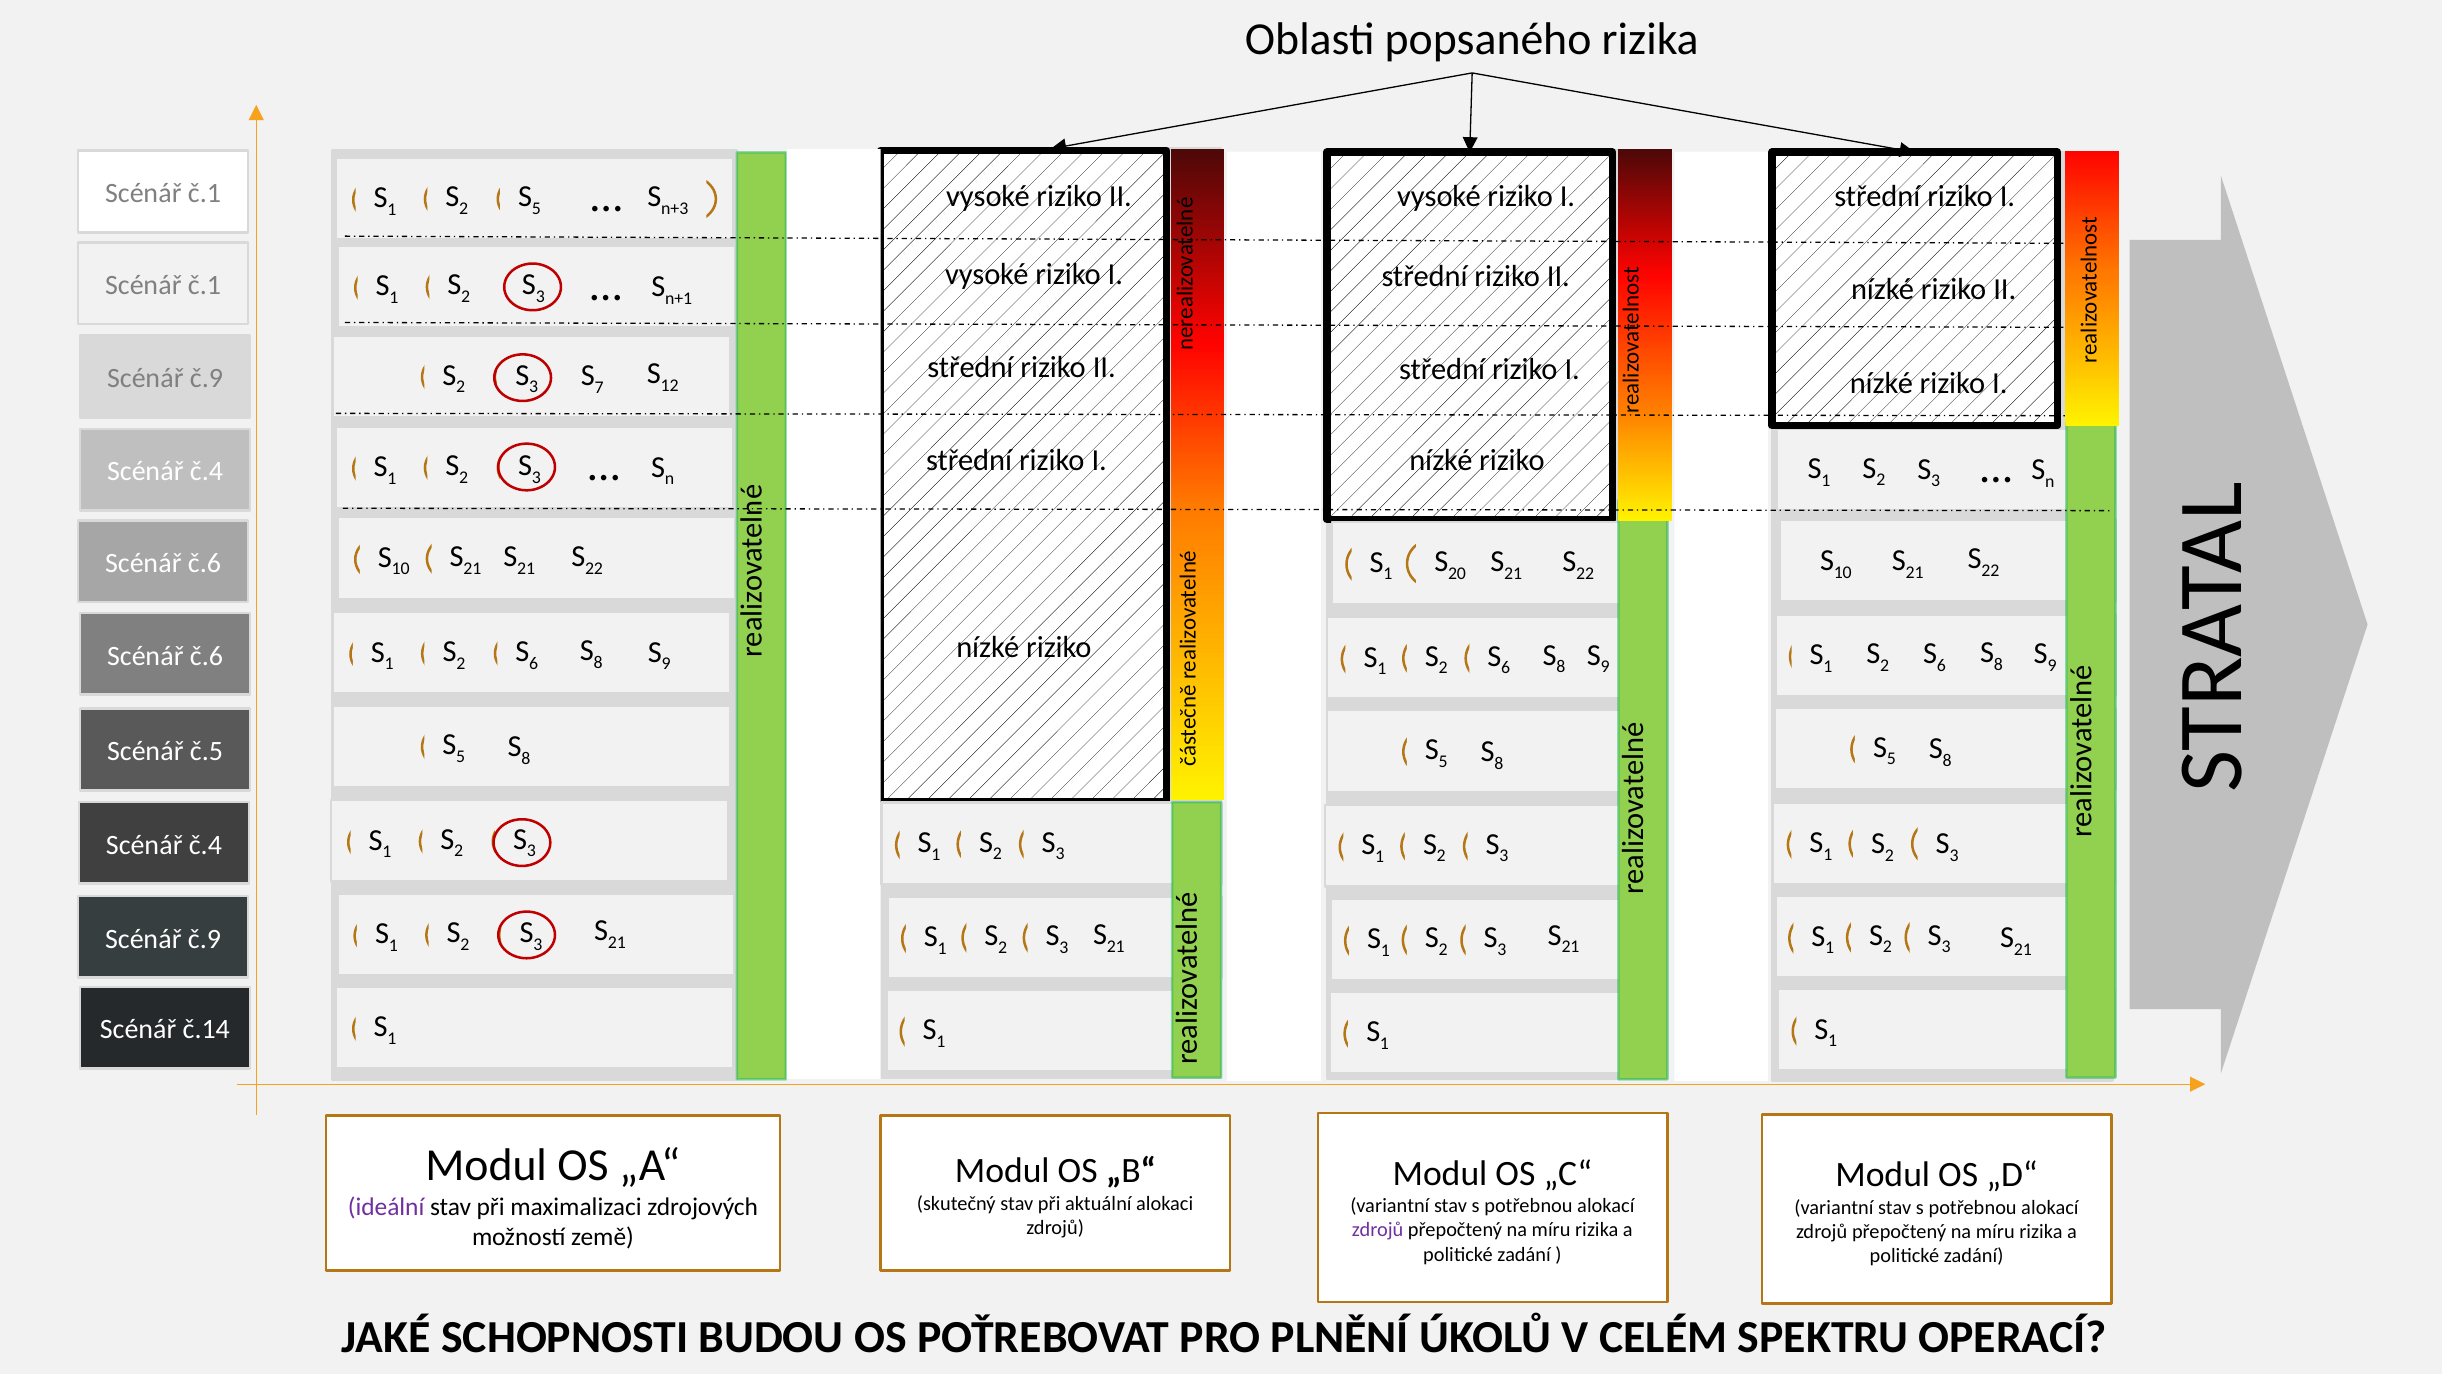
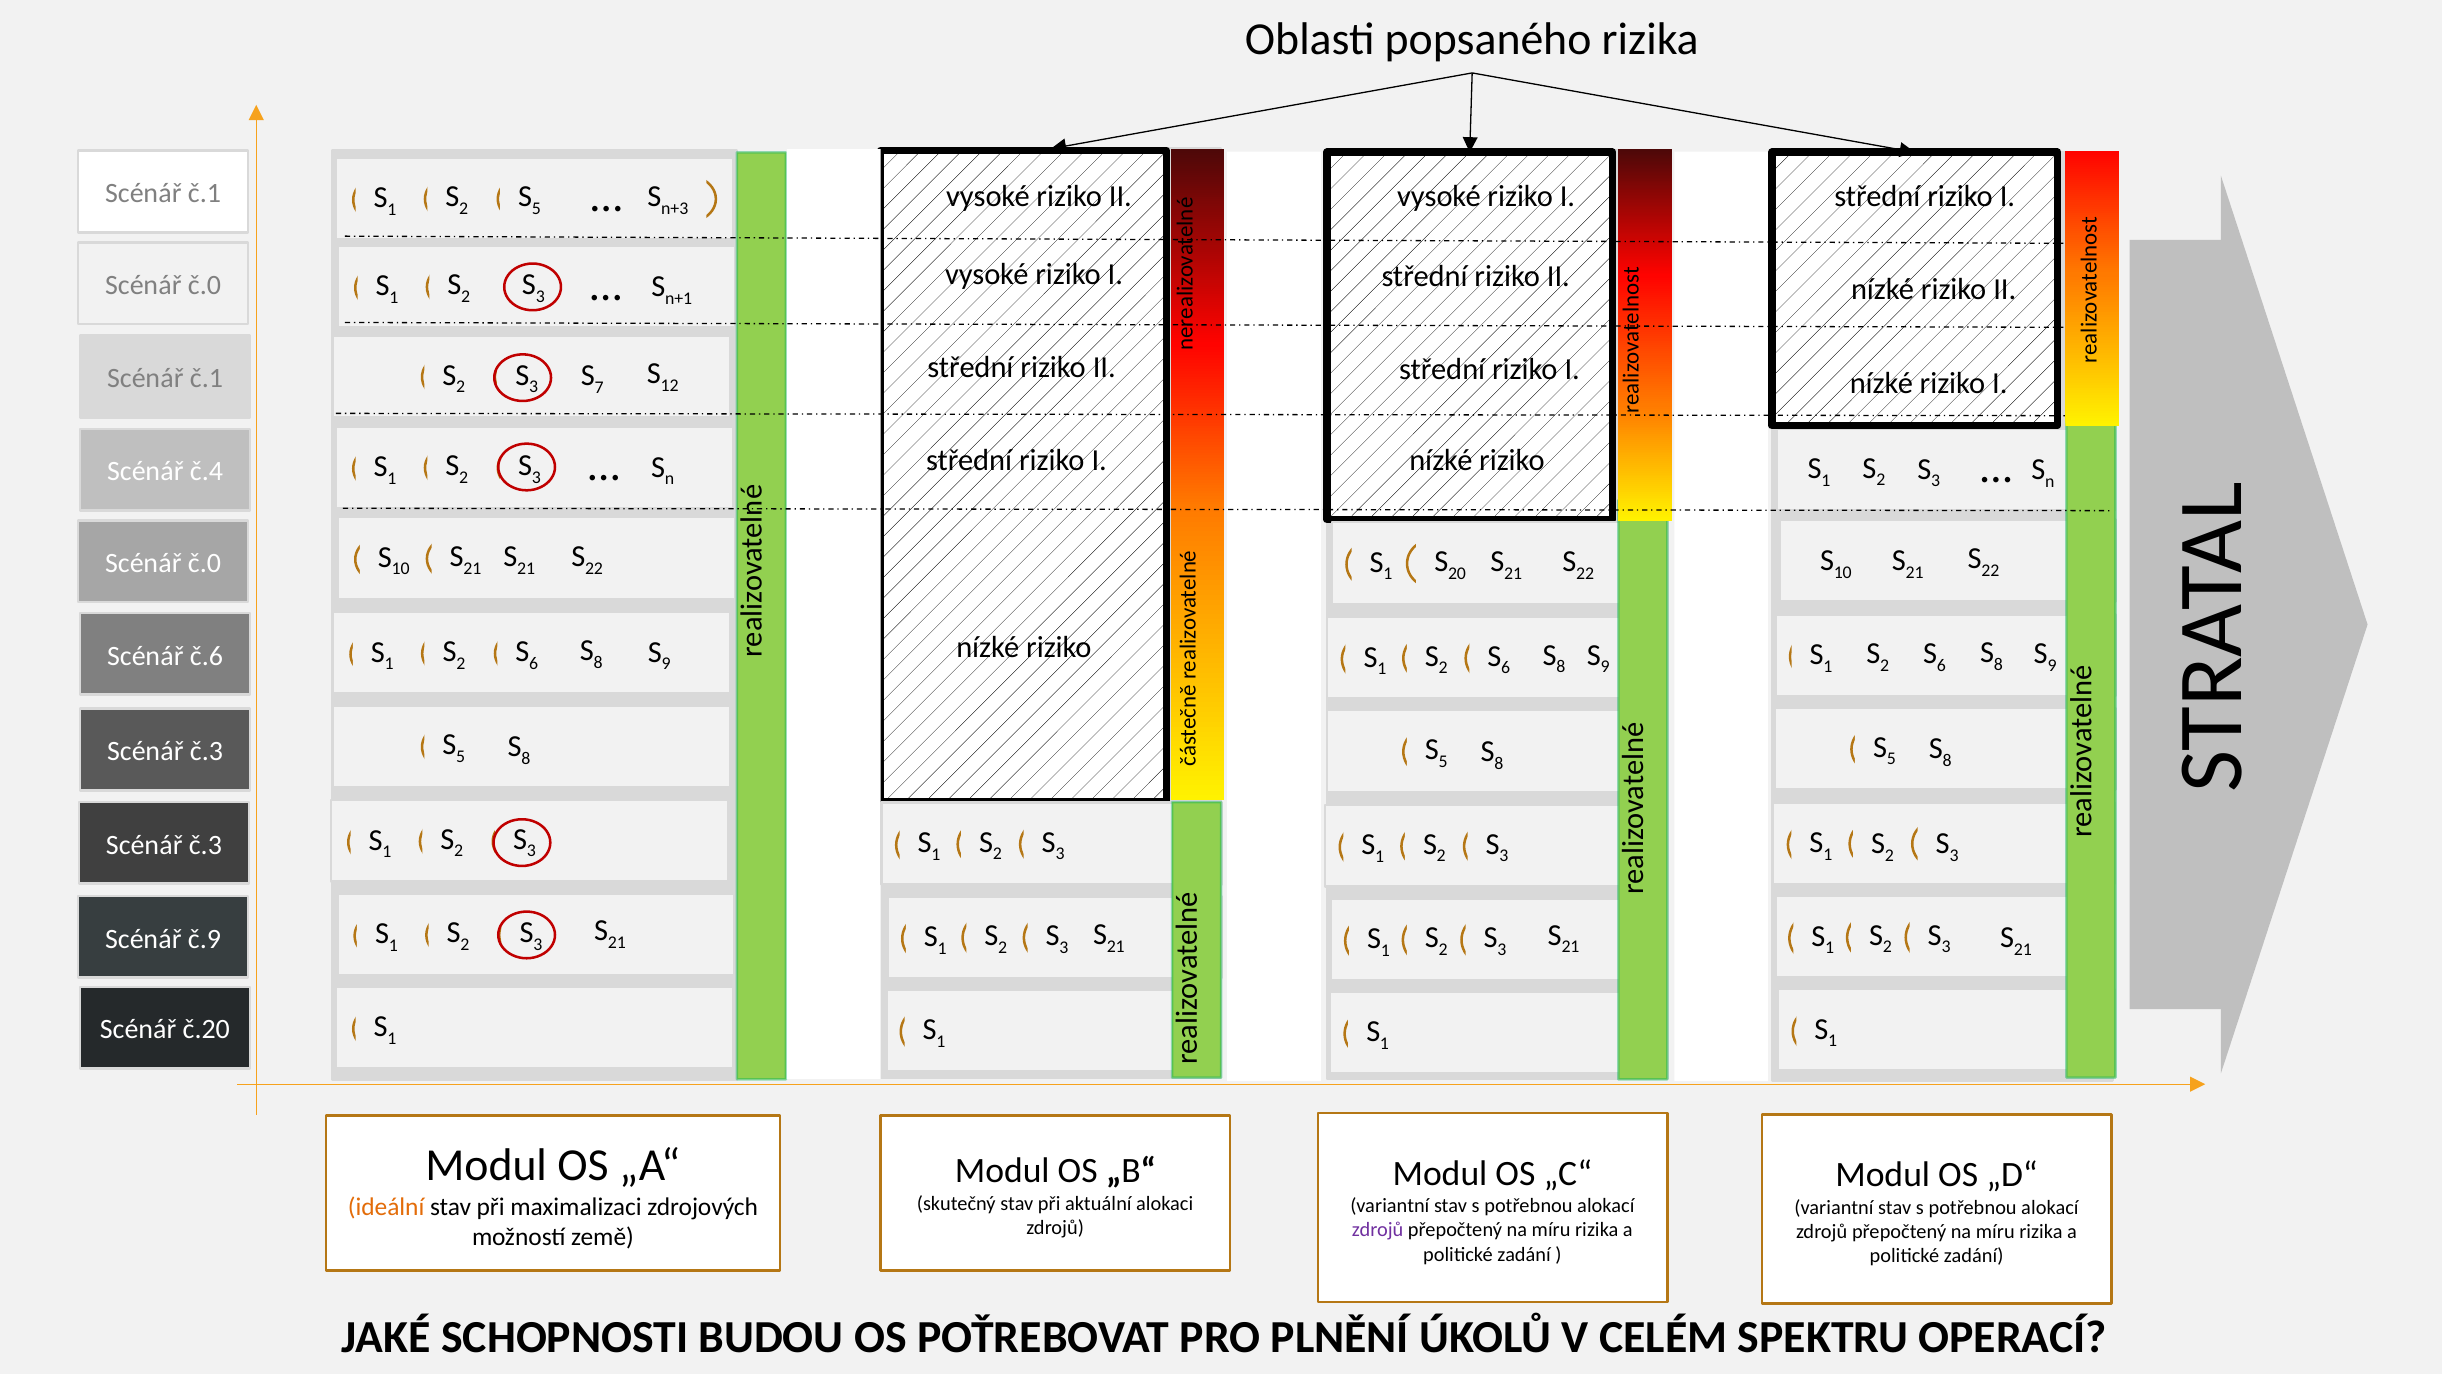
č.1: č.1 -> č.0 (204, 285)
č.9: č.9 -> č.1 (206, 378)
č.6: č.6 -> č.0 (204, 563)
č.5: č.5 -> č.3 (206, 751)
č.4: č.4 -> č.3 (205, 845)
č.14: č.14 -> č.20 (206, 1029)
ideální colour: purple -> orange (386, 1207)
